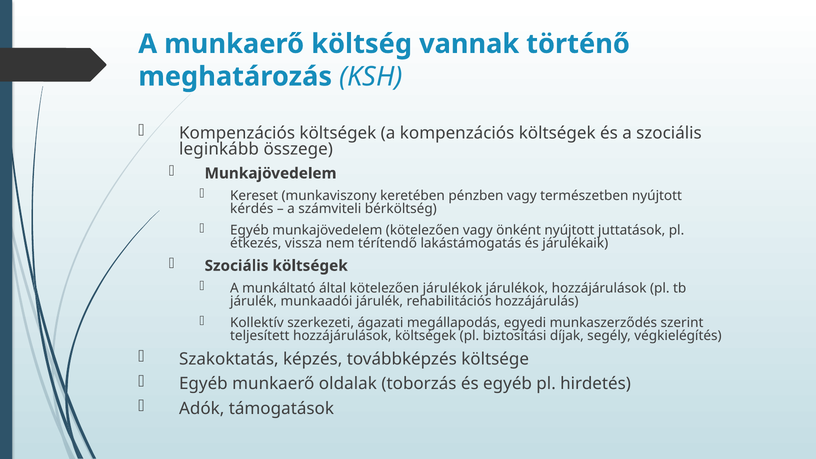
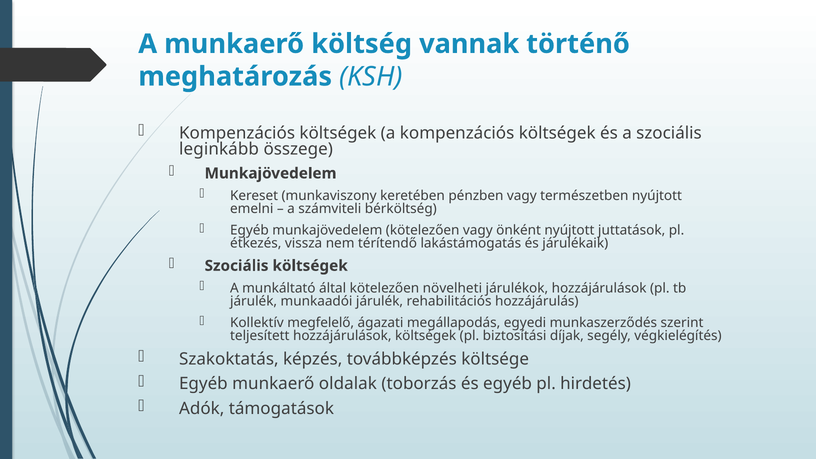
kérdés: kérdés -> emelni (252, 209)
kötelezően járulékok: járulékok -> növelheti (452, 288)
szerkezeti: szerkezeti -> megfelelő (321, 323)
